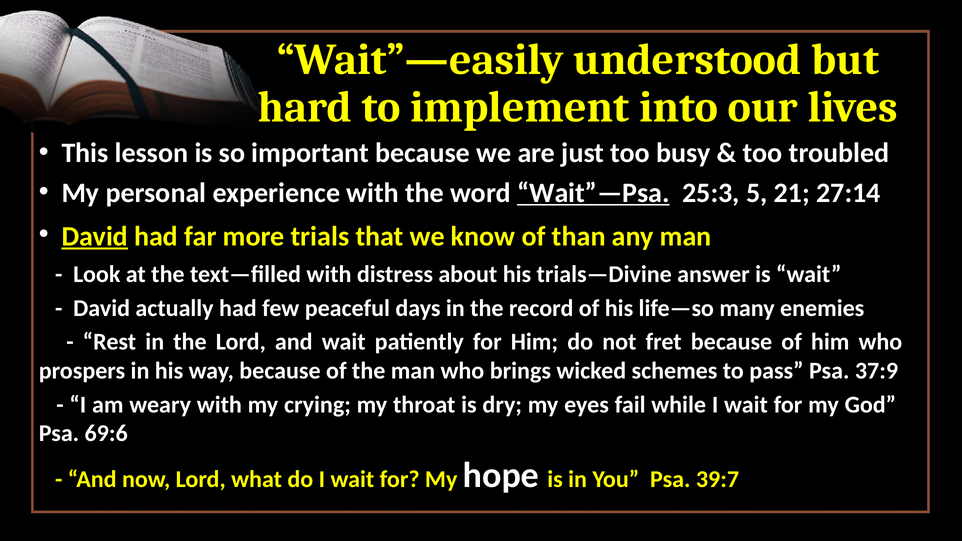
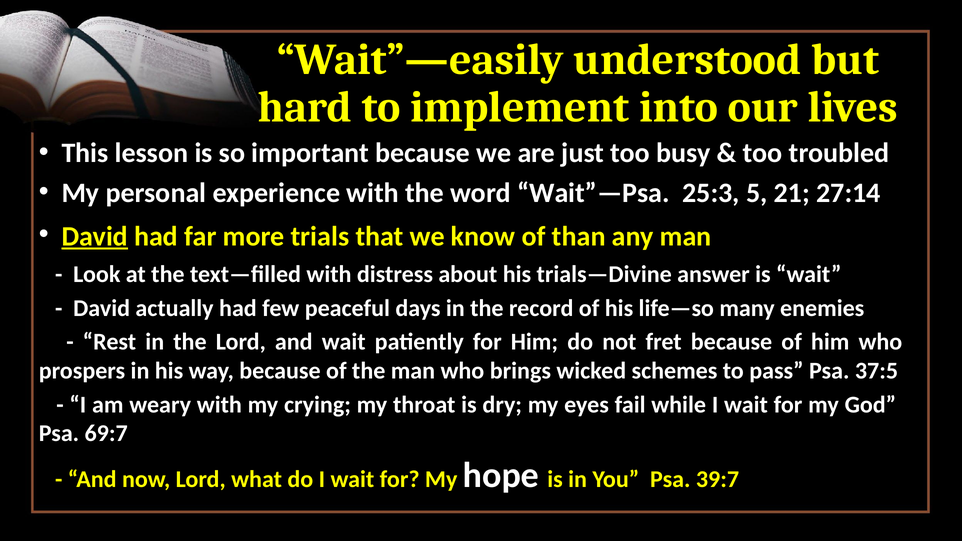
Wait”—Psa underline: present -> none (593, 193)
37:9: 37:9 -> 37:5 (876, 371)
69:6: 69:6 -> 69:7 (106, 434)
